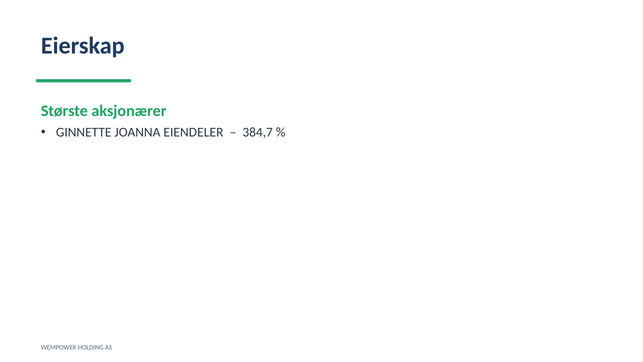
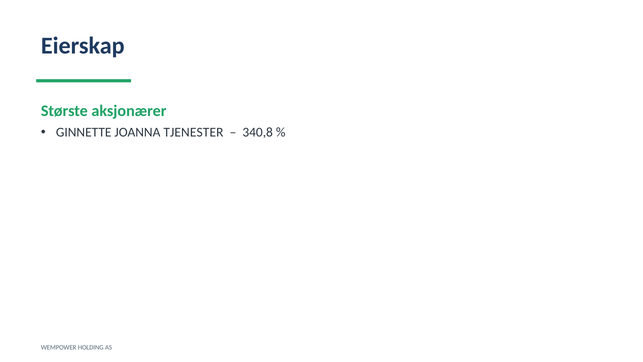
EIENDELER: EIENDELER -> TJENESTER (193, 132)
384,7: 384,7 -> 340,8 (258, 132)
